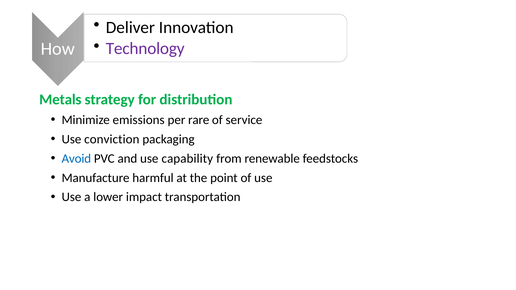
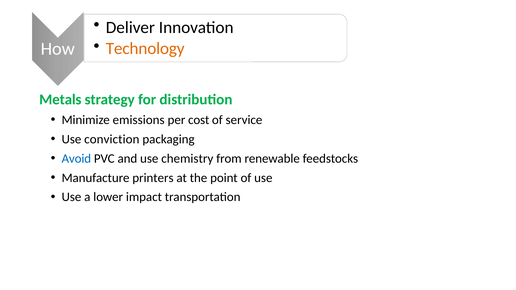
Technology colour: purple -> orange (145, 49)
rare: rare -> cost (199, 120)
capability: capability -> chemistry (187, 159)
harmful: harmful -> printers (153, 178)
